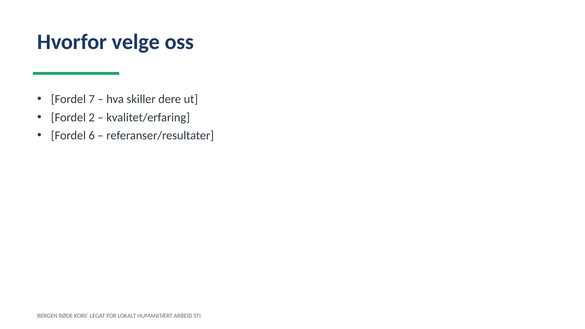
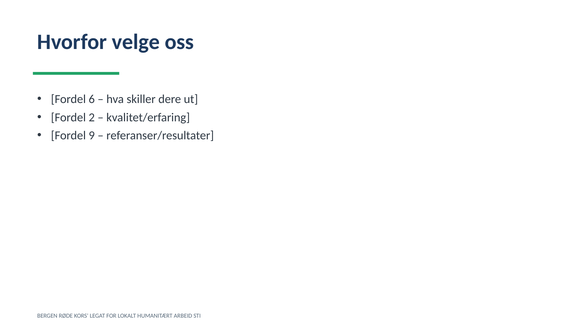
7: 7 -> 6 (92, 99)
6: 6 -> 9 (92, 136)
